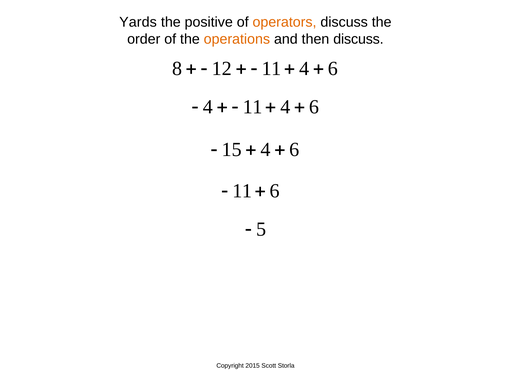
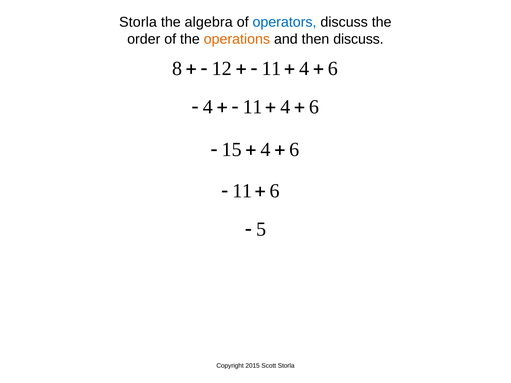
Yards: Yards -> Storla (138, 22)
positive: positive -> algebra (209, 22)
operators colour: orange -> blue (285, 22)
